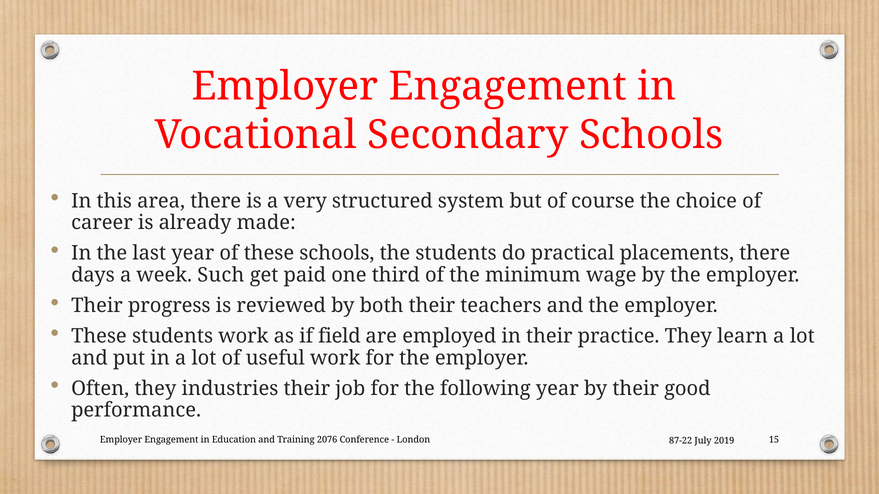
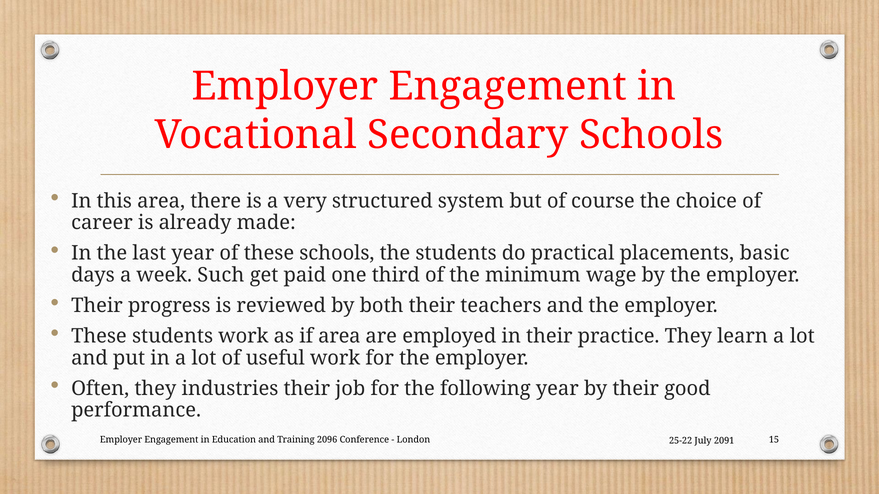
placements there: there -> basic (765, 254)
if field: field -> area (339, 337)
2076: 2076 -> 2096 (327, 440)
87-22: 87-22 -> 25-22 (681, 441)
2019: 2019 -> 2091 (724, 441)
